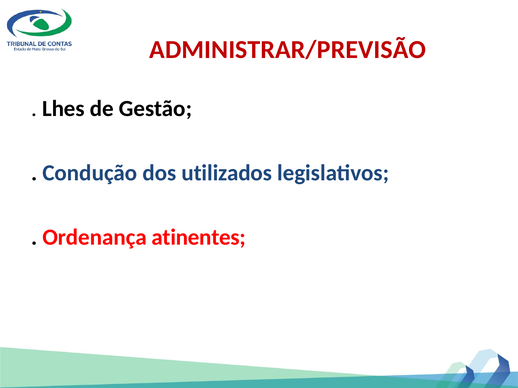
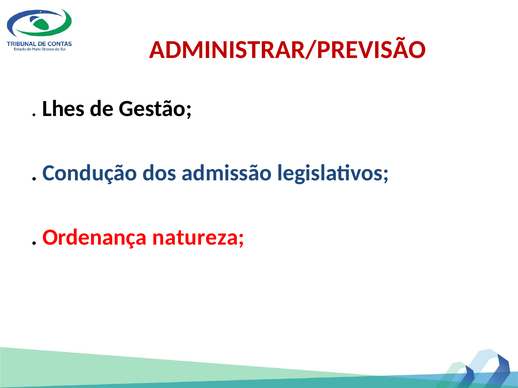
utilizados: utilizados -> admissão (227, 173)
atinentes: atinentes -> natureza (198, 238)
